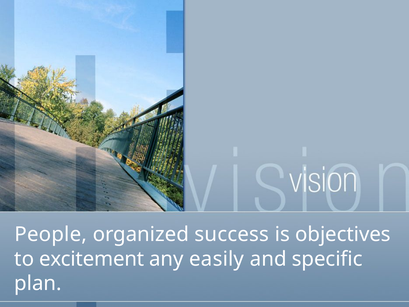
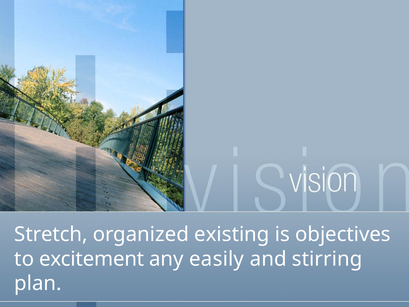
People: People -> Stretch (51, 234)
success: success -> existing (232, 234)
specific: specific -> stirring (327, 259)
